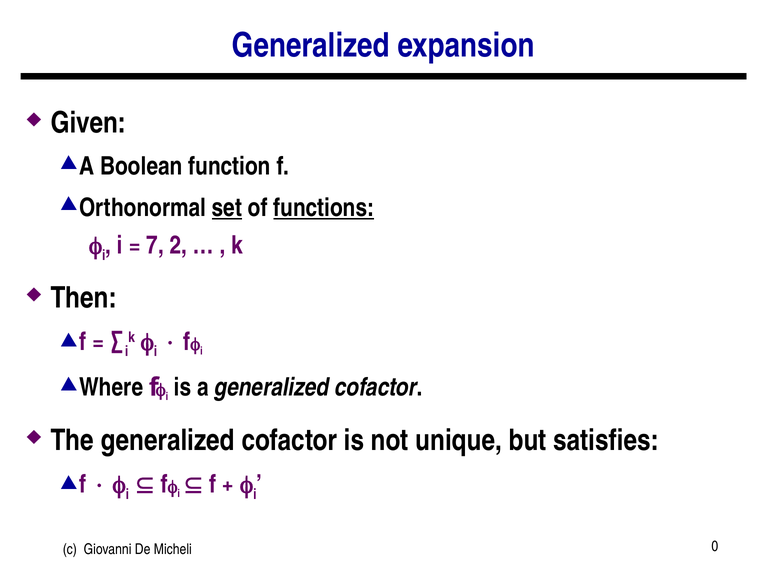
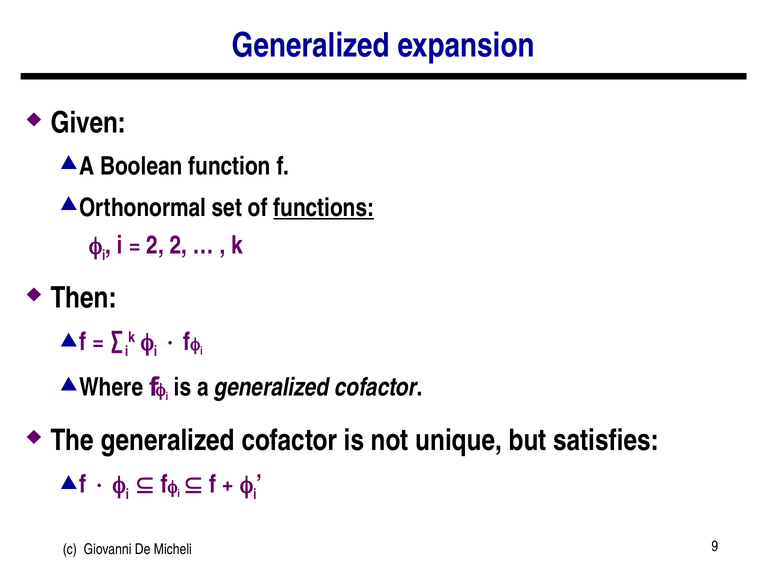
set underline: present -> none (227, 208)
7: 7 -> 2 (155, 245)
0: 0 -> 9 (715, 546)
